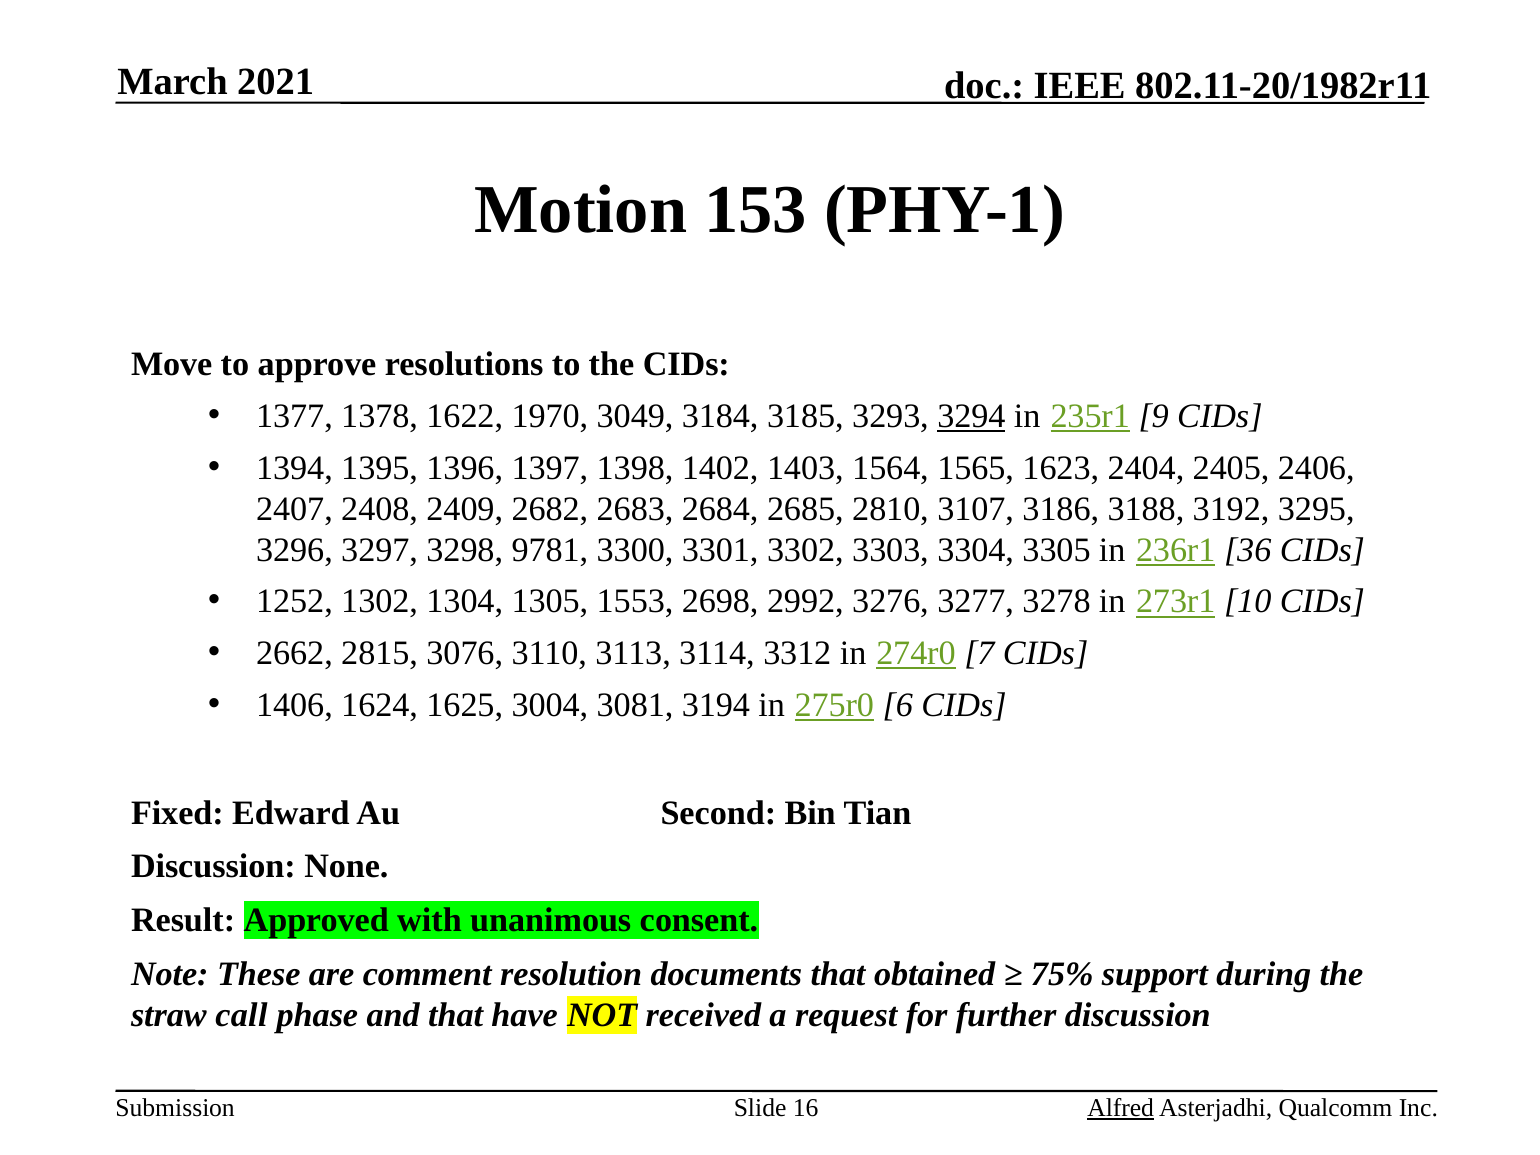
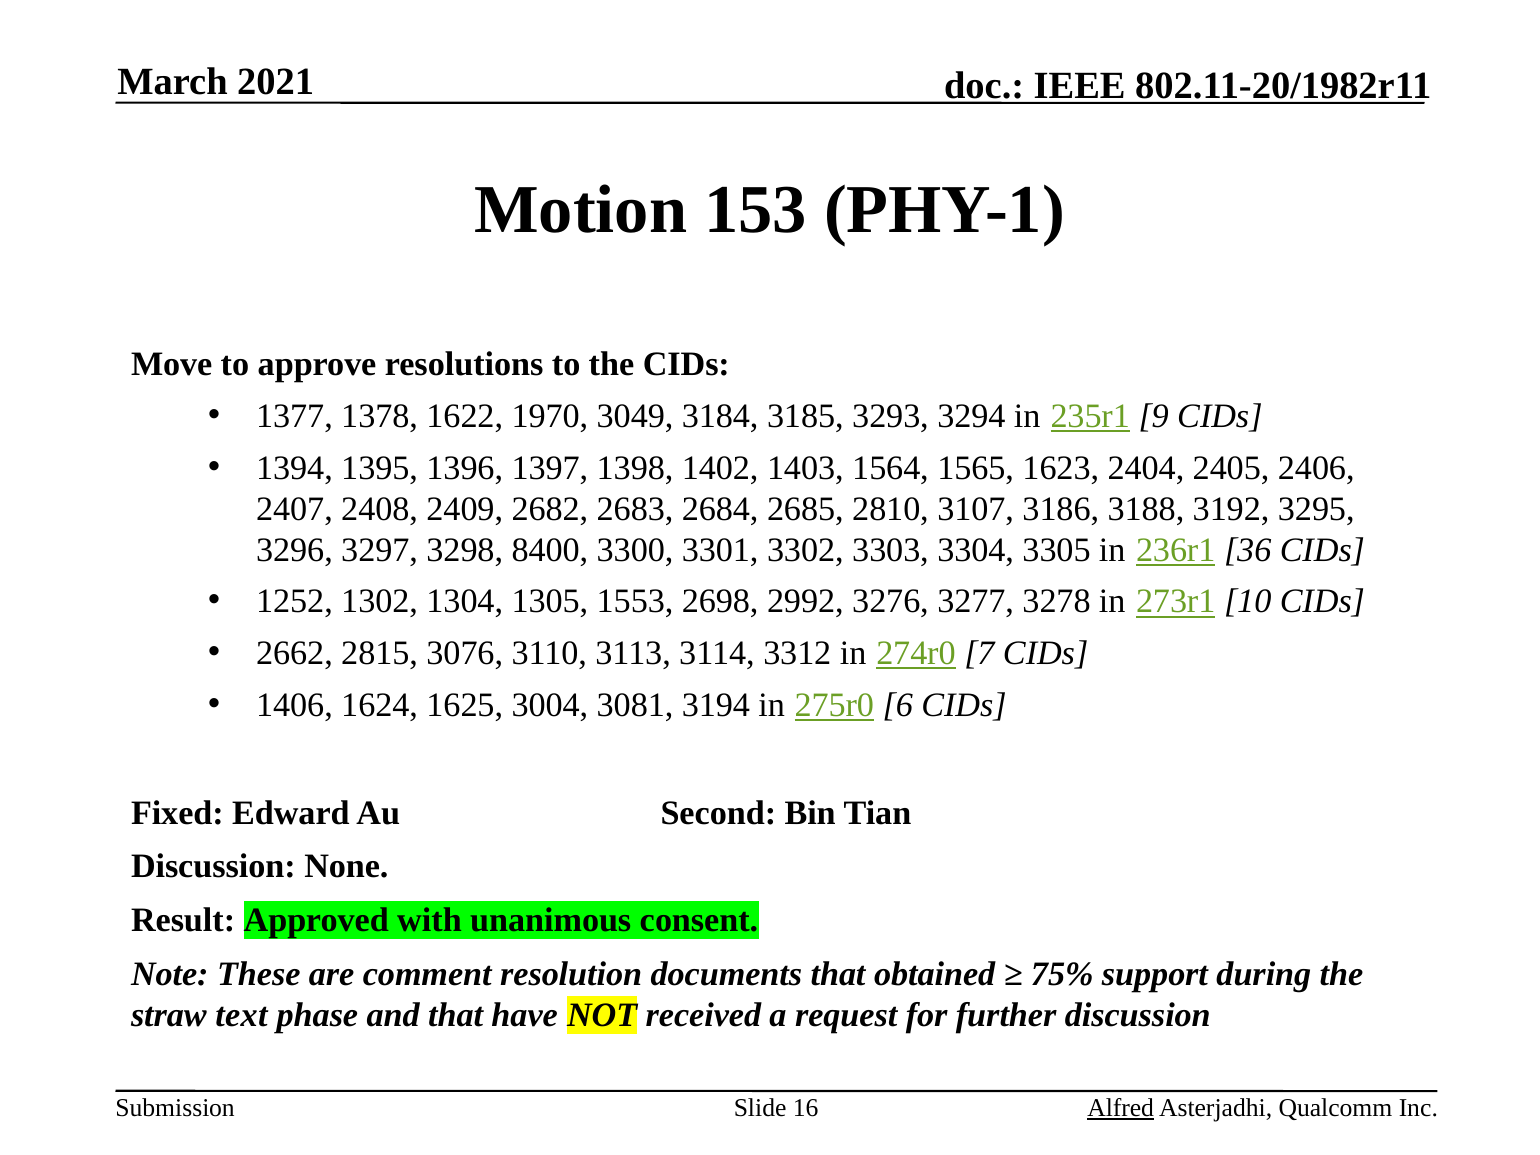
3294 underline: present -> none (971, 416)
9781: 9781 -> 8400 (550, 550)
call: call -> text (241, 1016)
